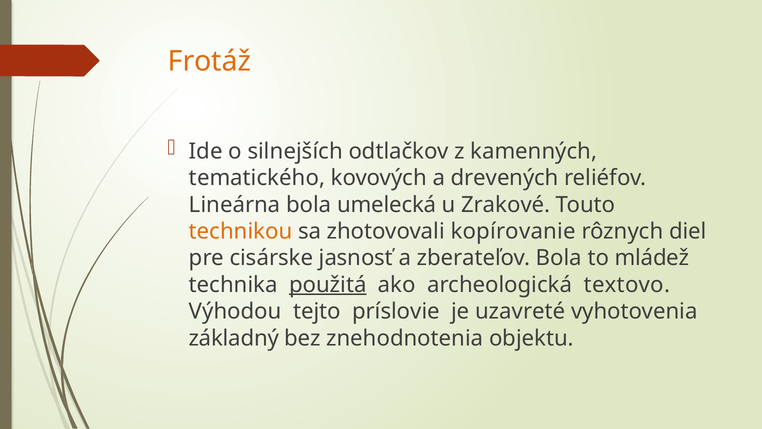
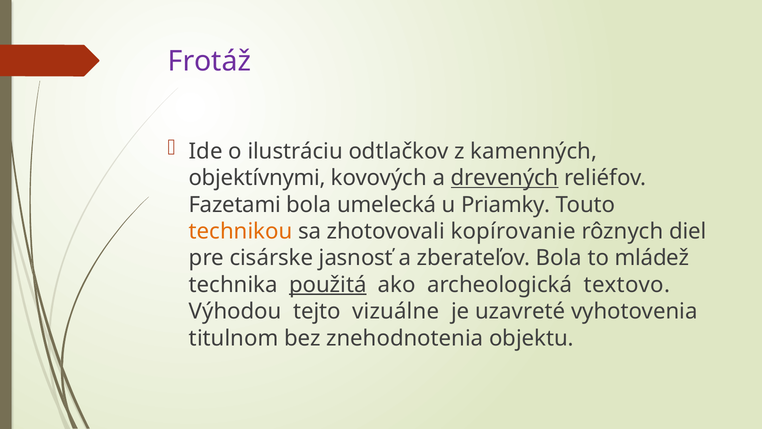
Frotáž colour: orange -> purple (209, 61)
silnejších: silnejších -> ilustráciu (295, 151)
tematického: tematického -> objektívnymi (257, 178)
drevených underline: none -> present (505, 178)
Lineárna: Lineárna -> Fazetami (235, 204)
Zrakové: Zrakové -> Priamky (506, 204)
príslovie: príslovie -> vizuálne (396, 311)
základný: základný -> titulnom (234, 338)
